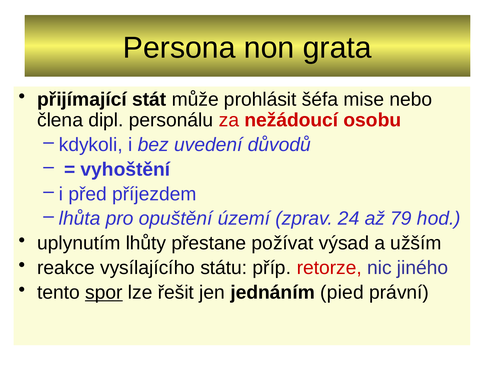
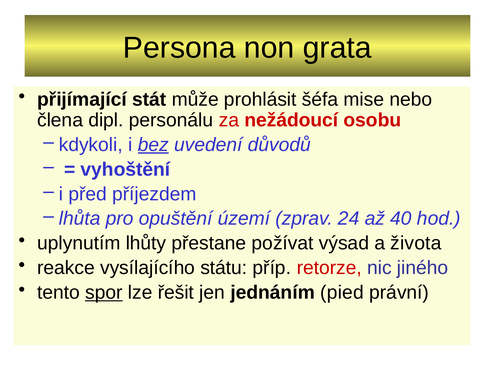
bez underline: none -> present (153, 145)
79: 79 -> 40 (401, 219)
užším: užším -> života (416, 243)
